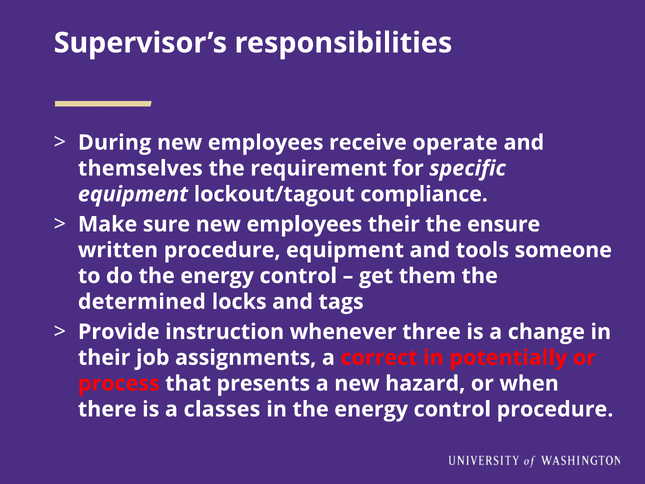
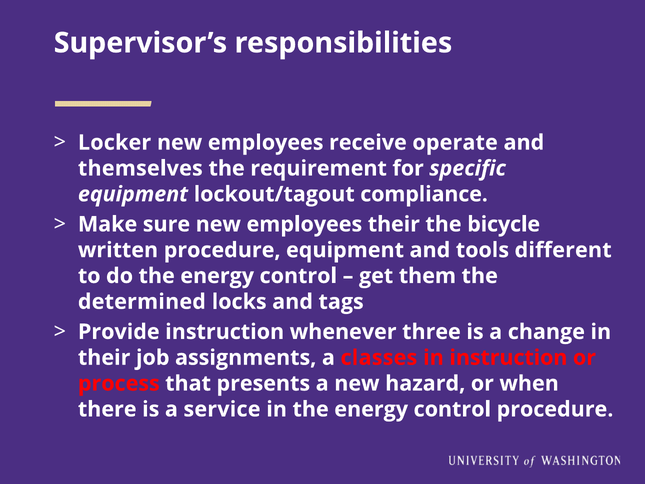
During: During -> Locker (115, 143)
ensure: ensure -> bicycle (504, 224)
someone: someone -> different (563, 250)
correct: correct -> classes (379, 358)
in potentially: potentially -> instruction (508, 358)
classes: classes -> service (222, 409)
